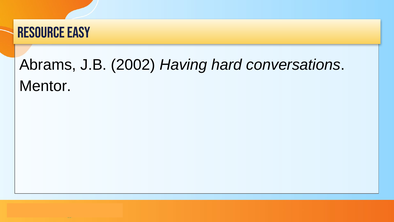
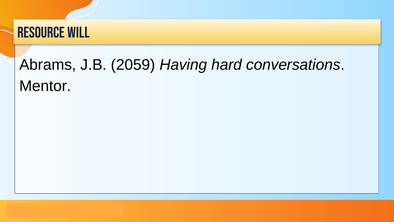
Easy: Easy -> Will (78, 33)
2002: 2002 -> 2059 (133, 65)
